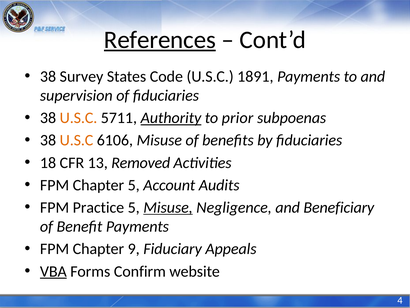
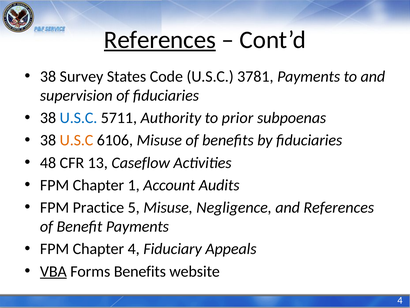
1891: 1891 -> 3781 (255, 76)
U.S.C colour: orange -> blue (78, 118)
Authority underline: present -> none (171, 118)
18: 18 -> 48 (48, 162)
Removed: Removed -> Caseflow (141, 162)
Chapter 5: 5 -> 1 (134, 185)
Misuse underline: present -> none (168, 207)
and Beneficiary: Beneficiary -> References (339, 207)
Chapter 9: 9 -> 4 (134, 249)
Forms Confirm: Confirm -> Benefits (140, 271)
